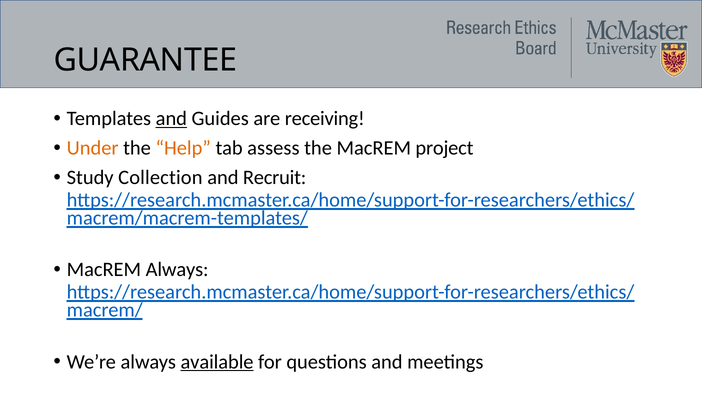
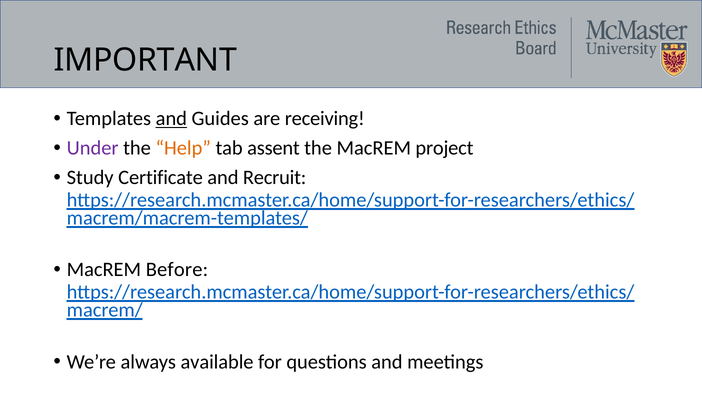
GUARANTEE: GUARANTEE -> IMPORTANT (145, 60)
Under colour: orange -> purple (93, 148)
assess: assess -> assent (274, 148)
Collection: Collection -> Certificate (161, 178)
MacREM Always: Always -> Before (177, 270)
available underline: present -> none (217, 362)
